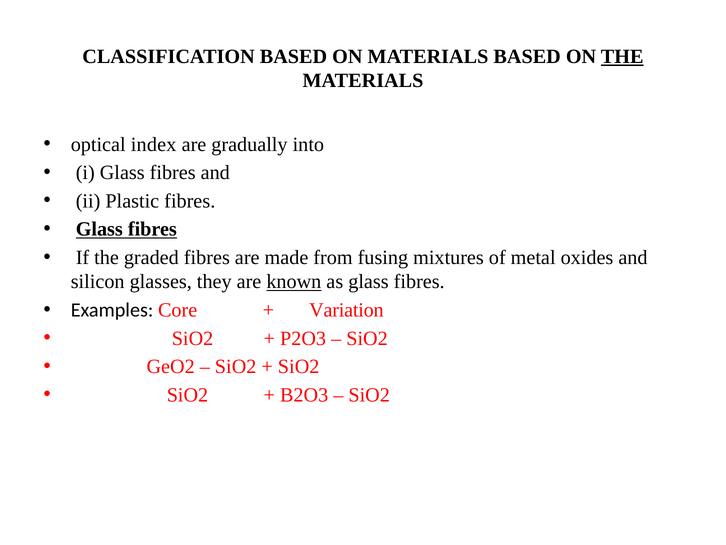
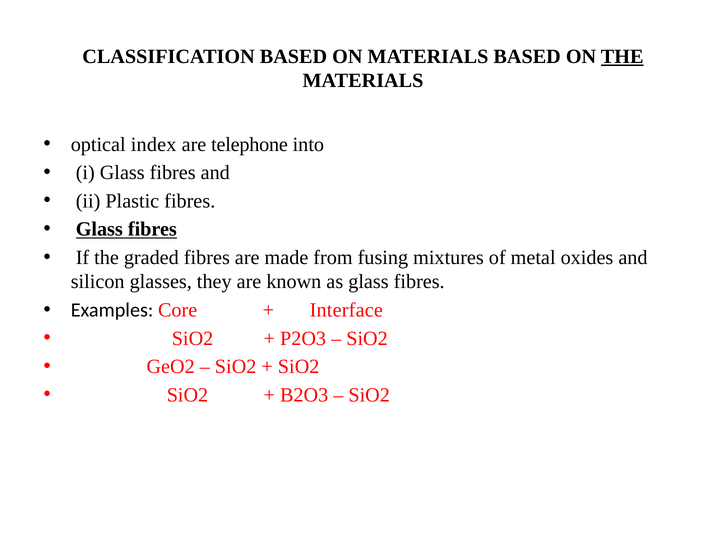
gradually: gradually -> telephone (250, 144)
known underline: present -> none (294, 282)
Variation: Variation -> Interface (346, 310)
